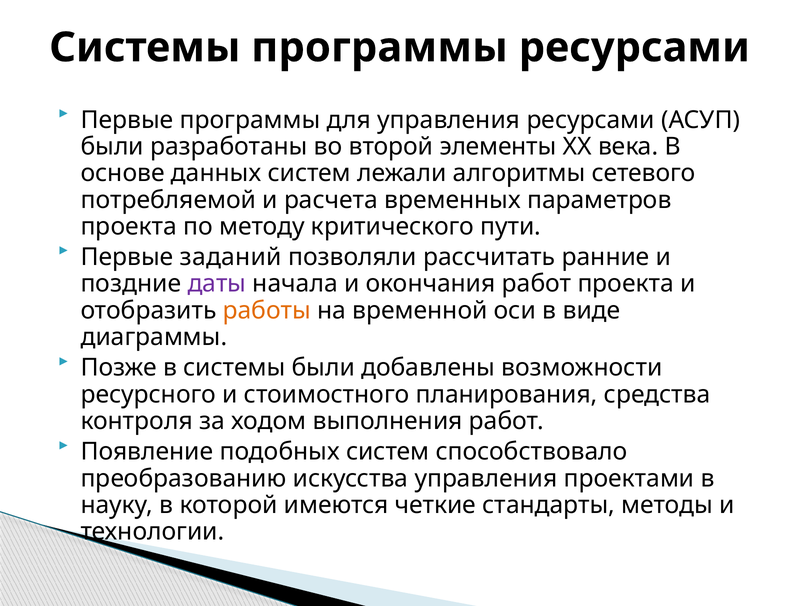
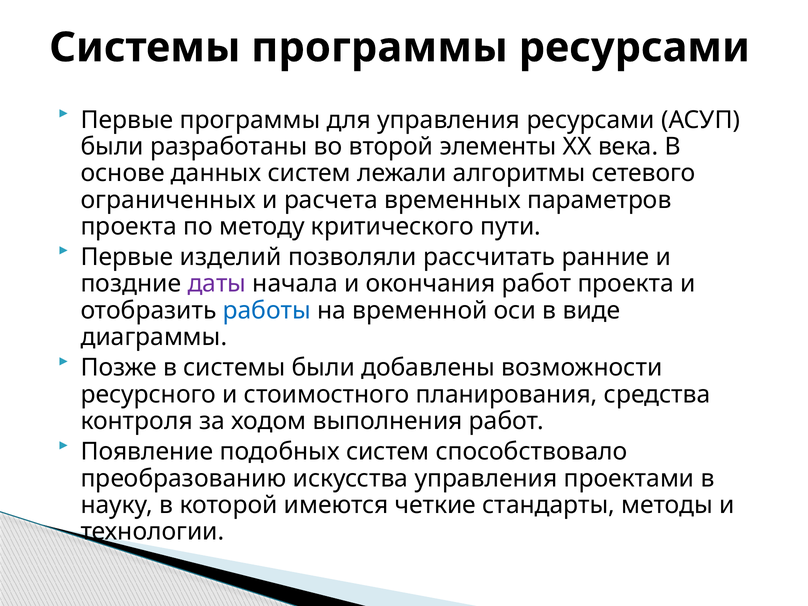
потребляемой: потребляемой -> ограниченных (168, 200)
заданий: заданий -> изделий (231, 257)
работы colour: orange -> blue (267, 311)
